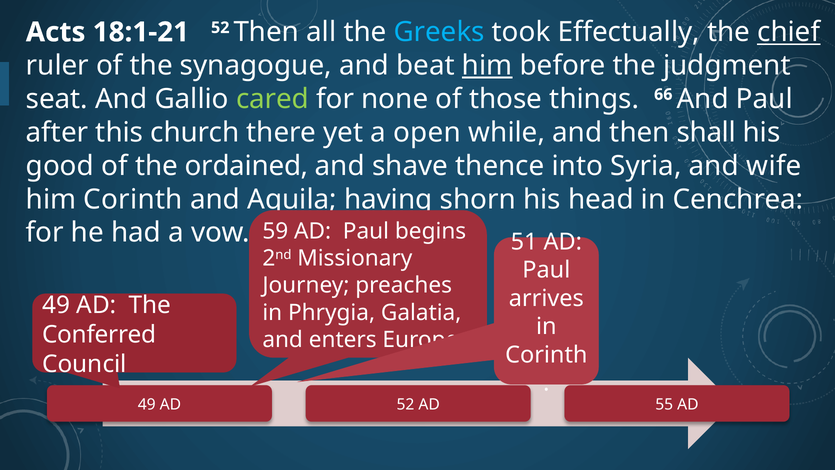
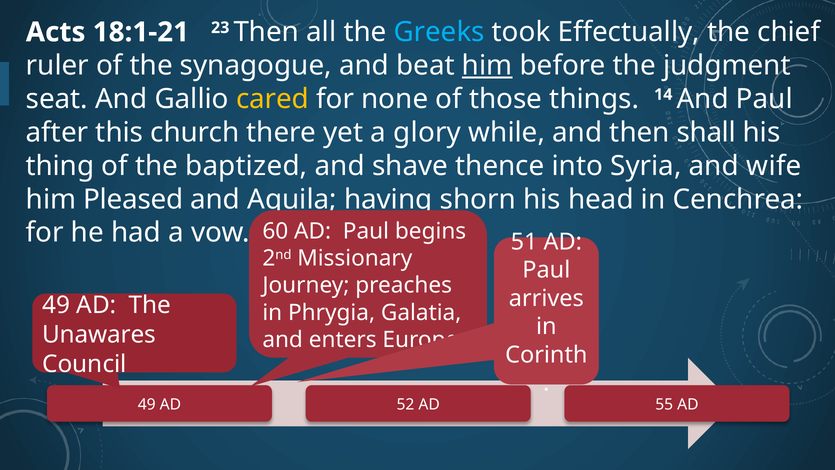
18:1-21 52: 52 -> 23 (220, 28)
chief underline: present -> none (789, 32)
cared colour: light green -> yellow (273, 99)
66: 66 -> 14 (663, 94)
open: open -> glory (427, 132)
good: good -> thing (60, 166)
ordained: ordained -> baptized (246, 166)
him Corinth: Corinth -> Pleased (133, 199)
59: 59 -> 60 (275, 231)
Conferred: Conferred -> Unawares (99, 334)
